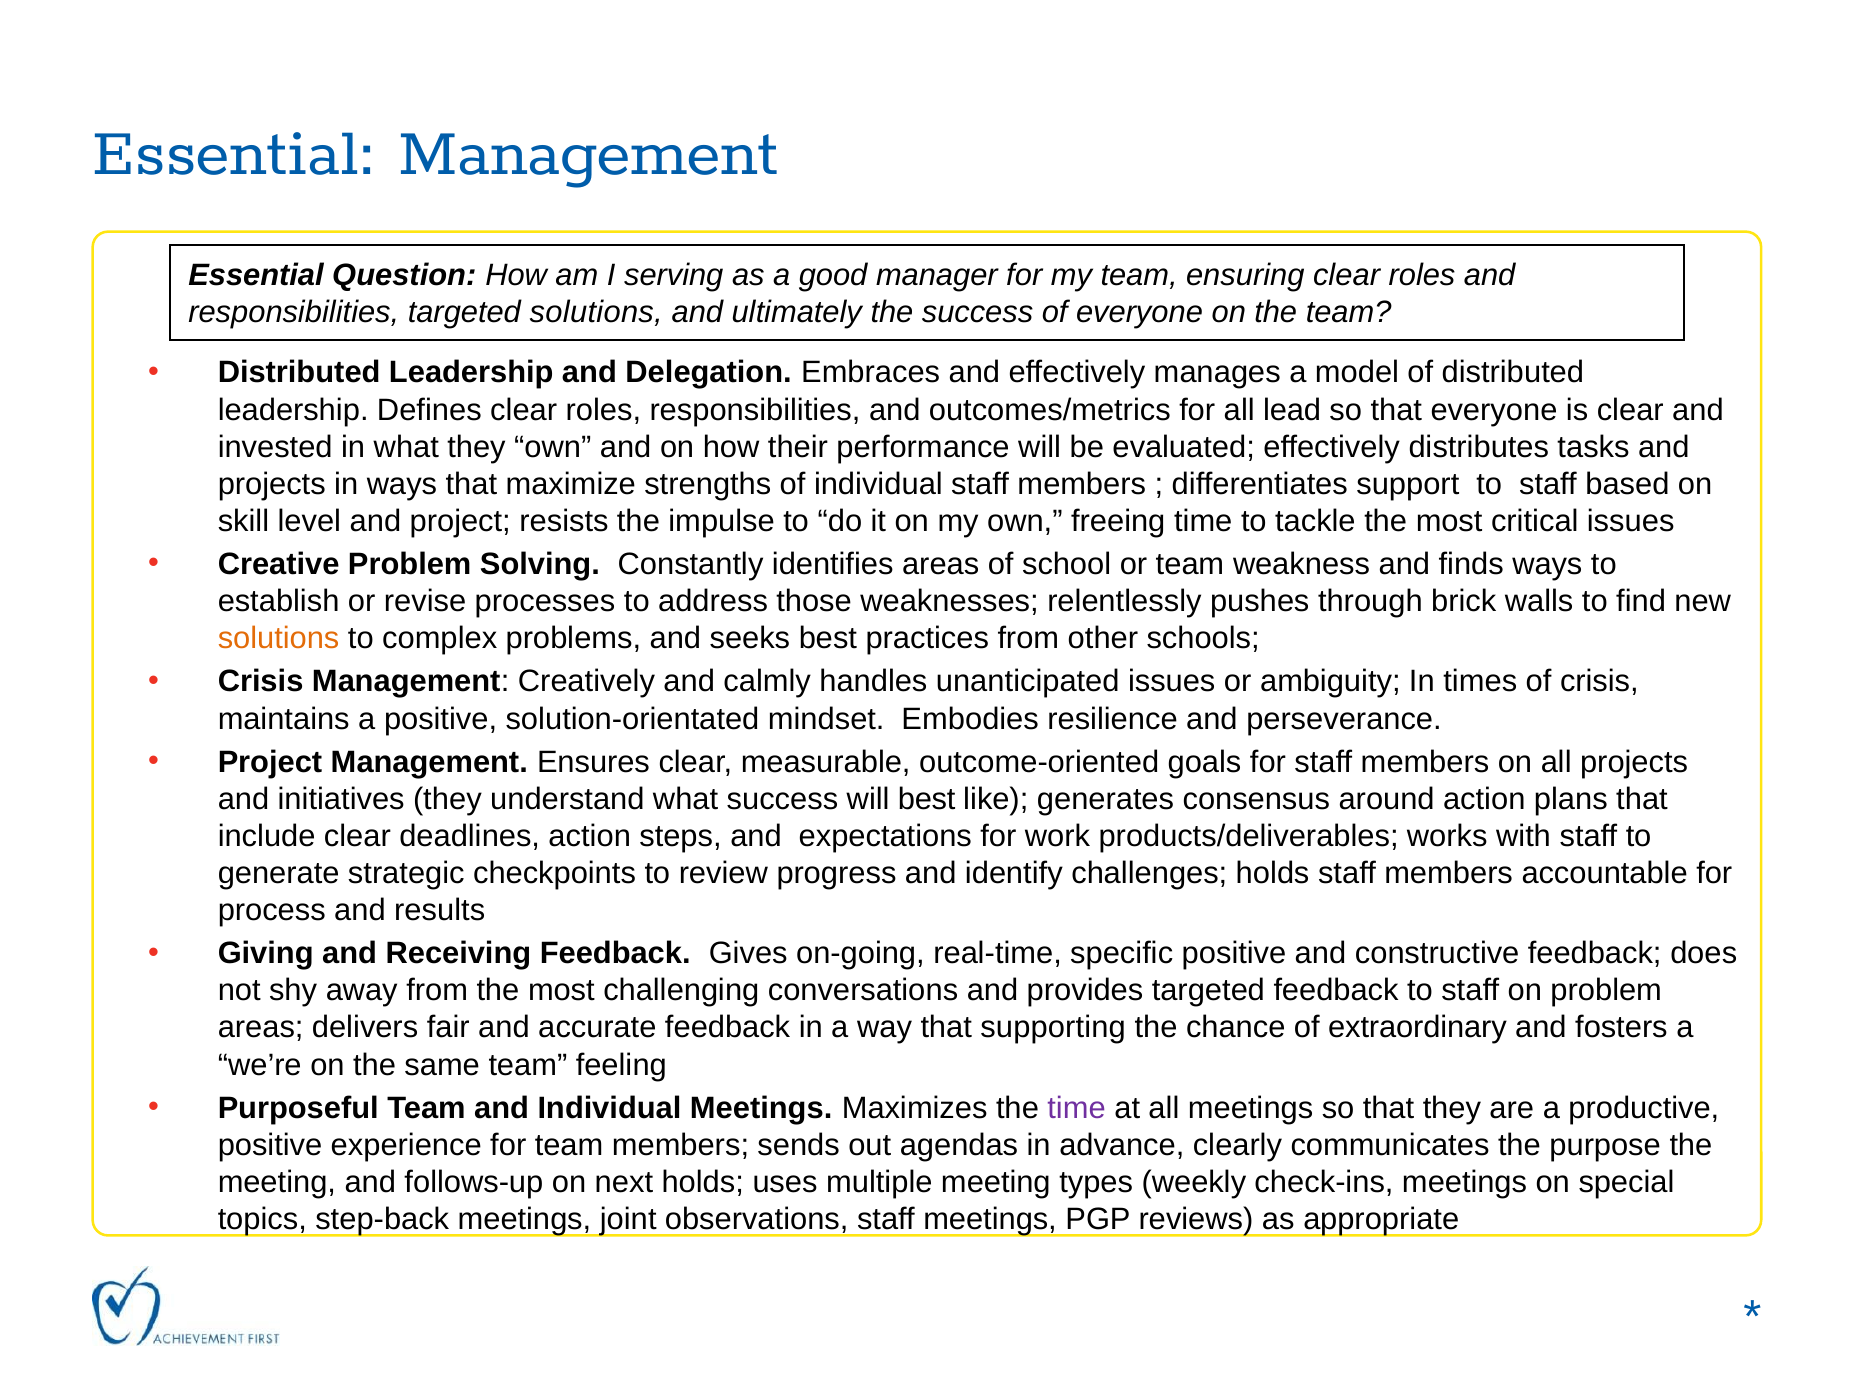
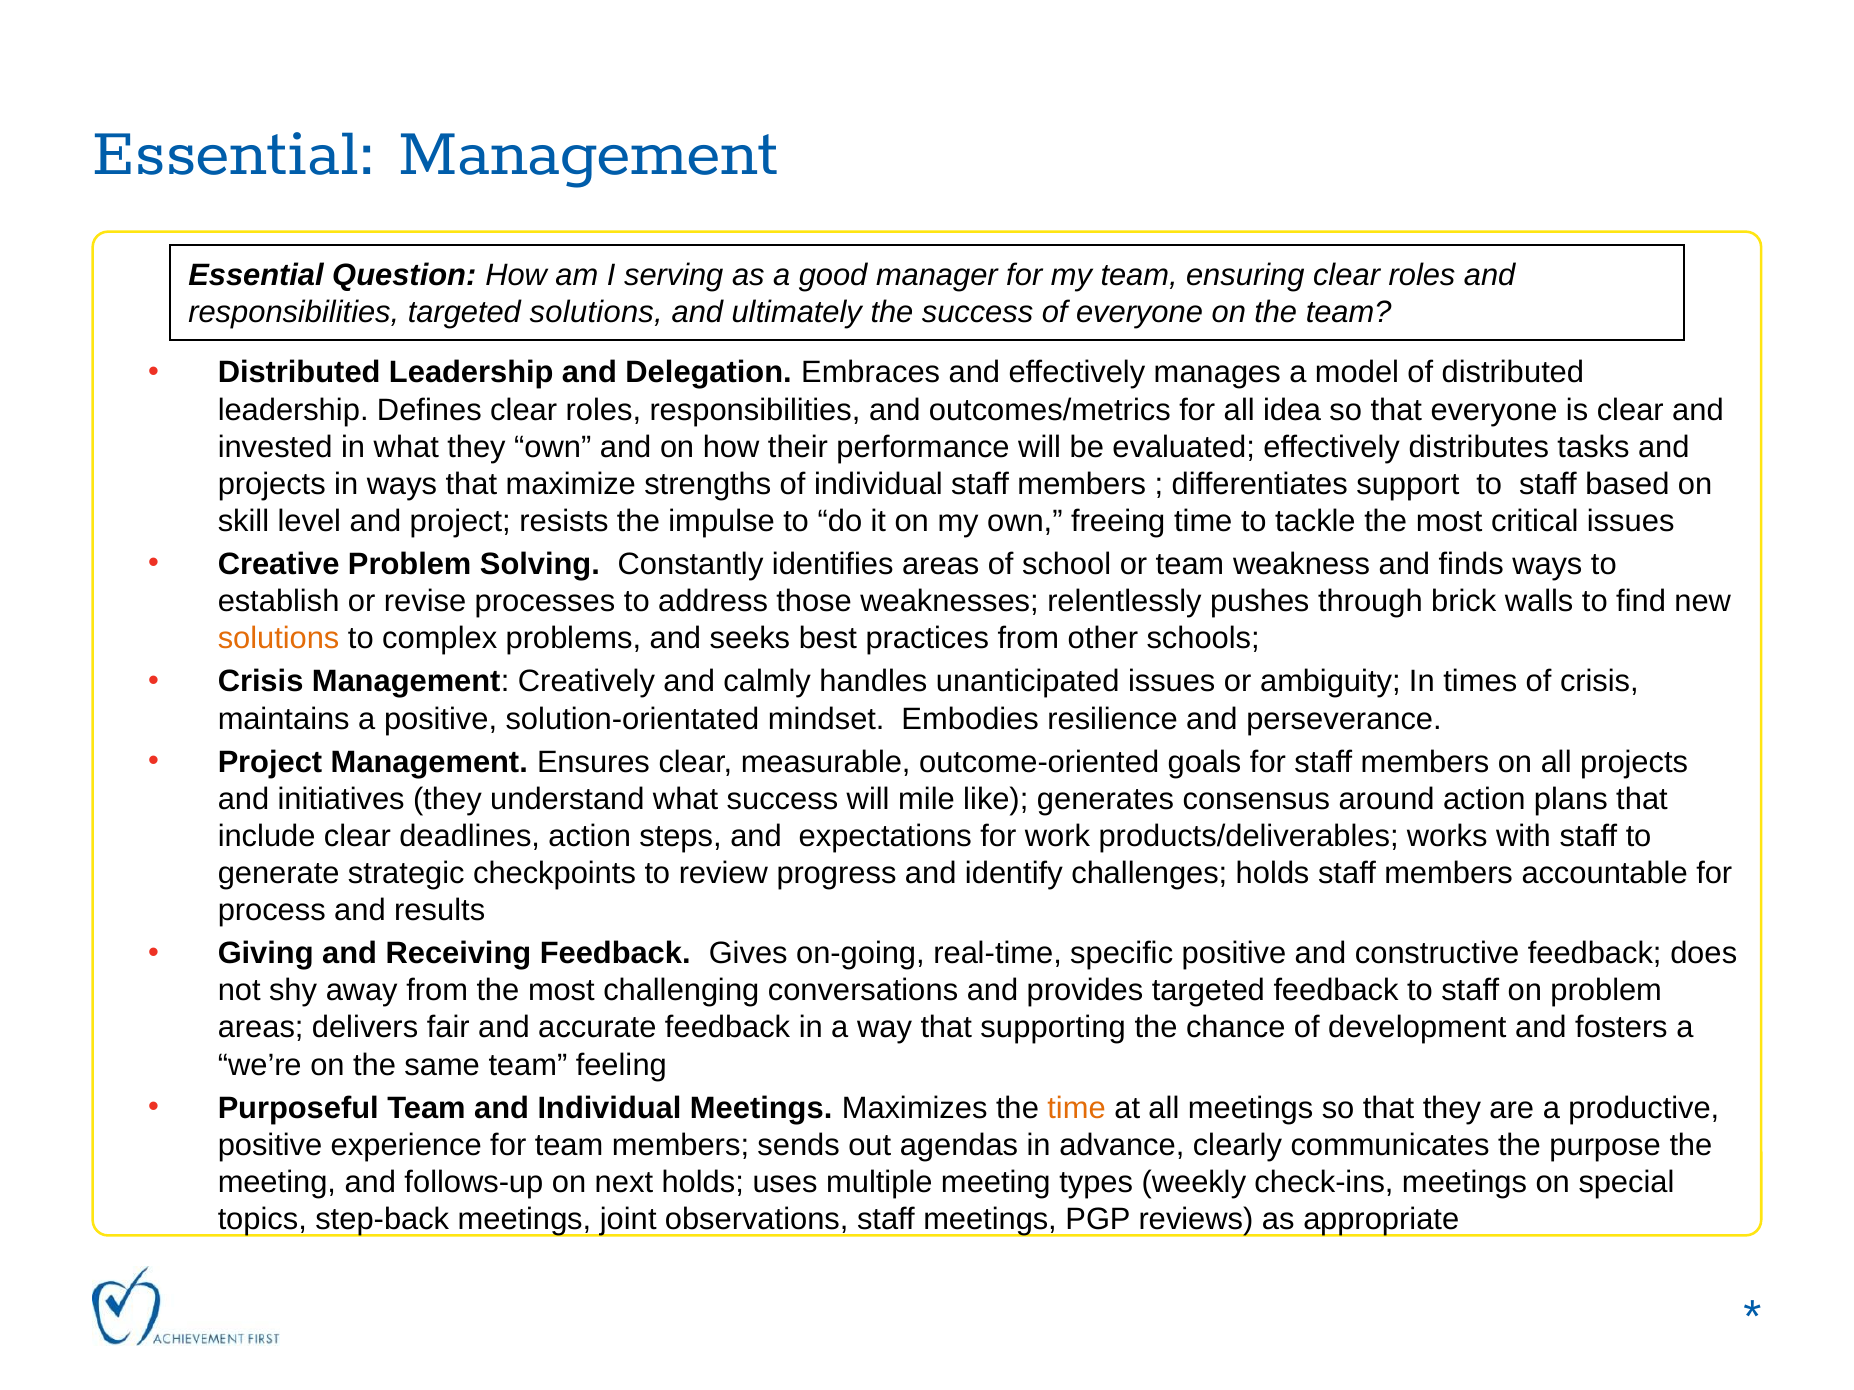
lead: lead -> idea (1292, 410)
will best: best -> mile (926, 799)
extraordinary: extraordinary -> development (1417, 1028)
time colour: purple -> orange (1077, 1108)
